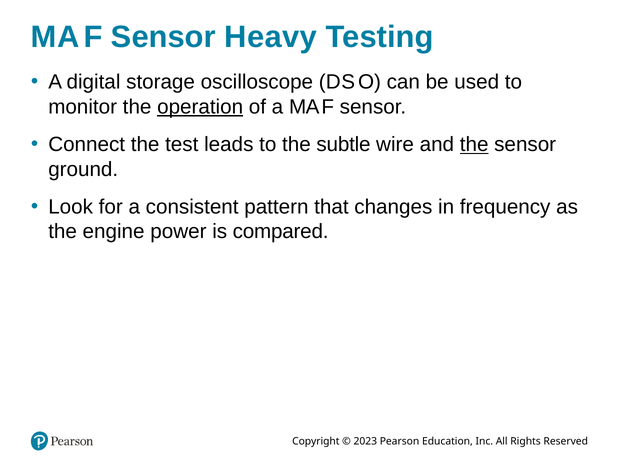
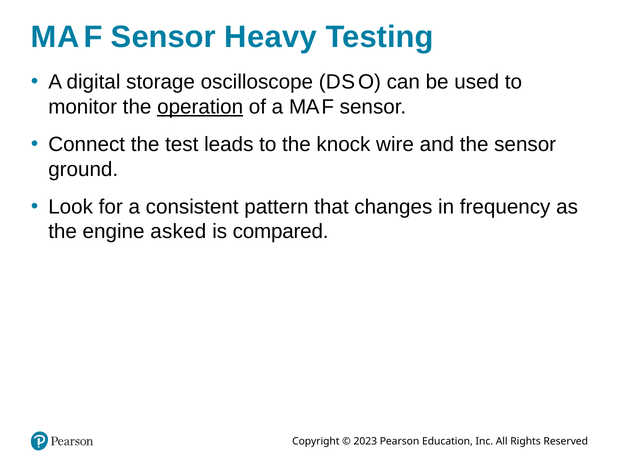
subtle: subtle -> knock (343, 145)
the underline: present -> none (474, 145)
power: power -> asked (178, 232)
